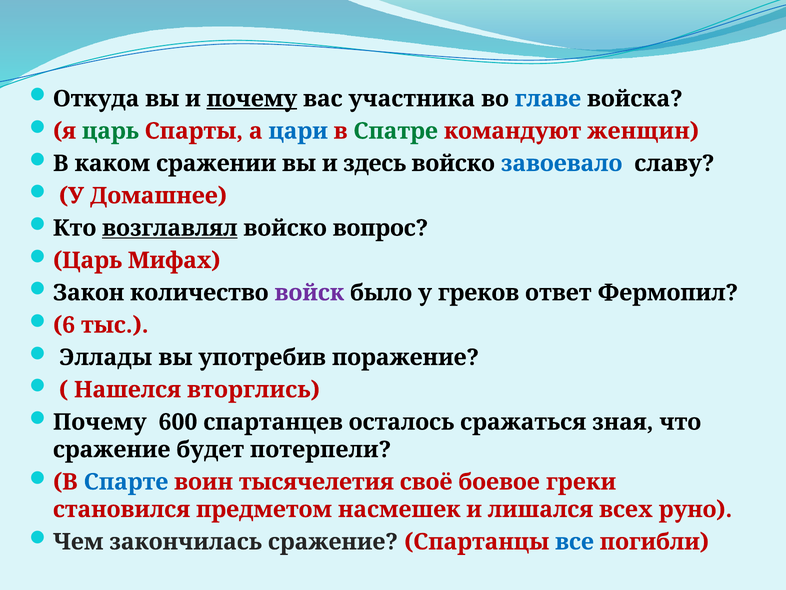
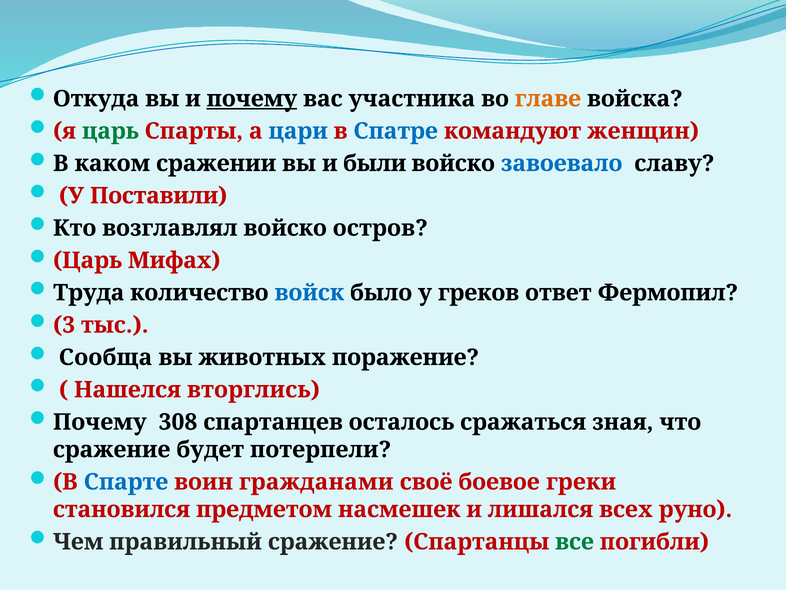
главе colour: blue -> orange (548, 99)
Спатре colour: green -> blue (396, 131)
здесь: здесь -> были (375, 163)
Домашнее: Домашнее -> Поставили (159, 196)
возглавлял underline: present -> none (170, 228)
вопрос: вопрос -> остров (380, 228)
Закон: Закон -> Труда (89, 293)
войск colour: purple -> blue (309, 293)
6: 6 -> 3 (64, 325)
Эллады: Эллады -> Сообща (106, 357)
употребив: употребив -> животных (262, 357)
600: 600 -> 308 (178, 422)
тысячелетия: тысячелетия -> гражданами (316, 482)
закончилась: закончилась -> правильный (186, 541)
все colour: blue -> green (575, 541)
